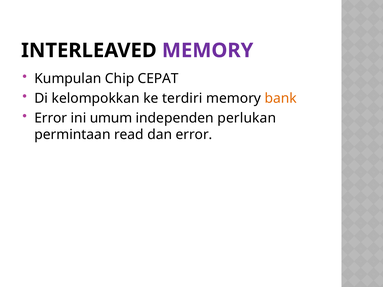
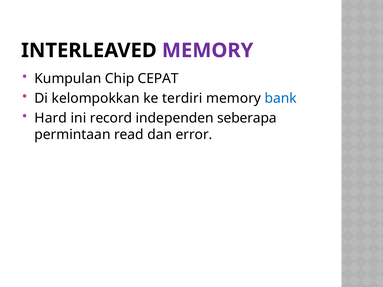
bank colour: orange -> blue (281, 98)
Error: Error -> Hard (51, 118)
umum: umum -> record (111, 118)
perlukan: perlukan -> seberapa (247, 118)
